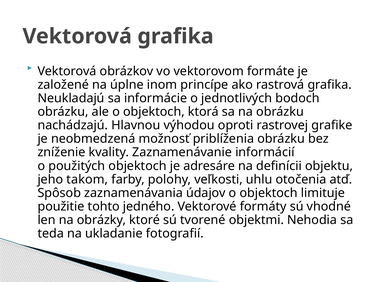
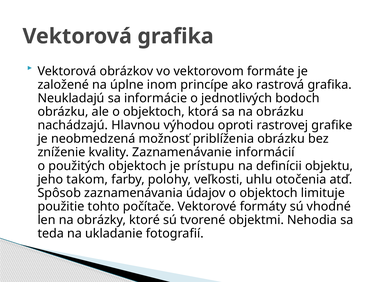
adresáre: adresáre -> prístupu (209, 166)
jedného: jedného -> počítače (149, 206)
